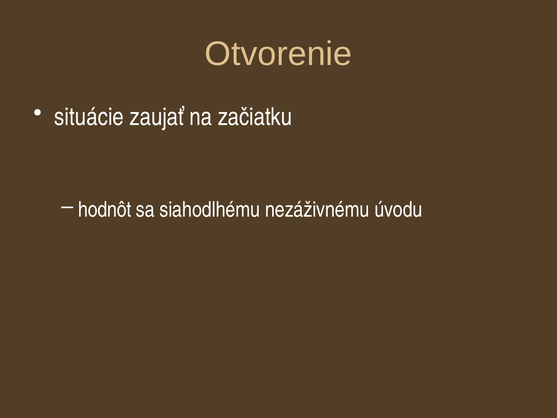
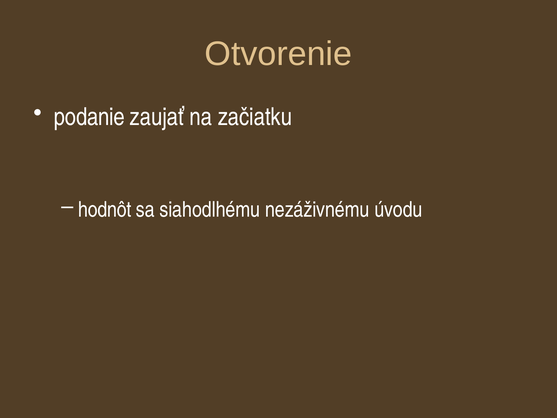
situácie: situácie -> podanie (89, 117)
